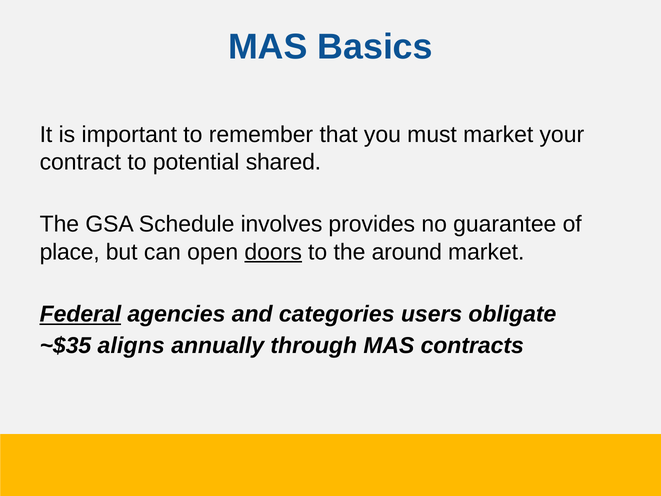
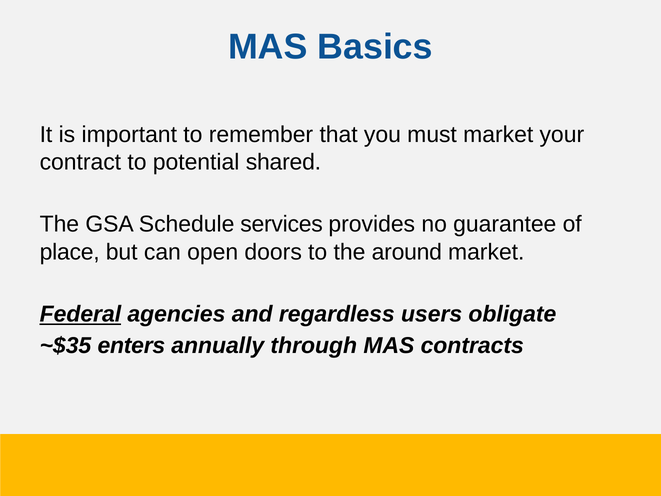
involves: involves -> services (282, 224)
doors underline: present -> none (273, 252)
categories: categories -> regardless (337, 314)
aligns: aligns -> enters (131, 345)
